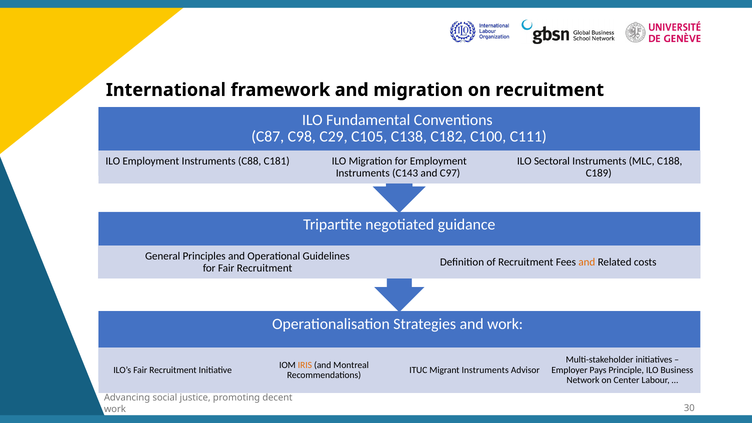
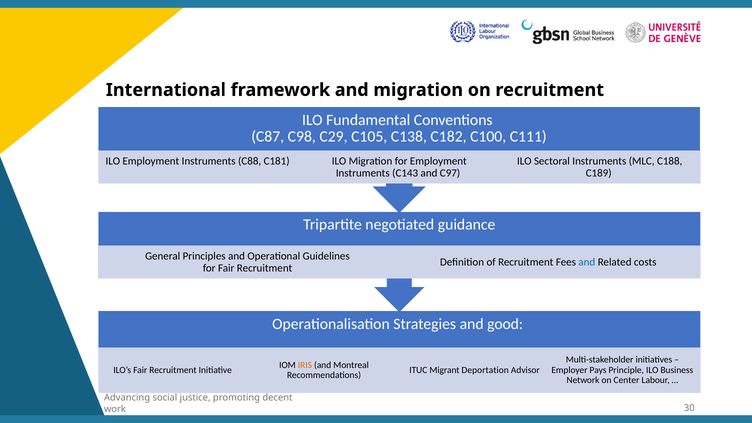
and colour: orange -> blue (587, 262)
and work: work -> good (505, 324)
Migrant Instruments: Instruments -> Deportation (485, 370)
